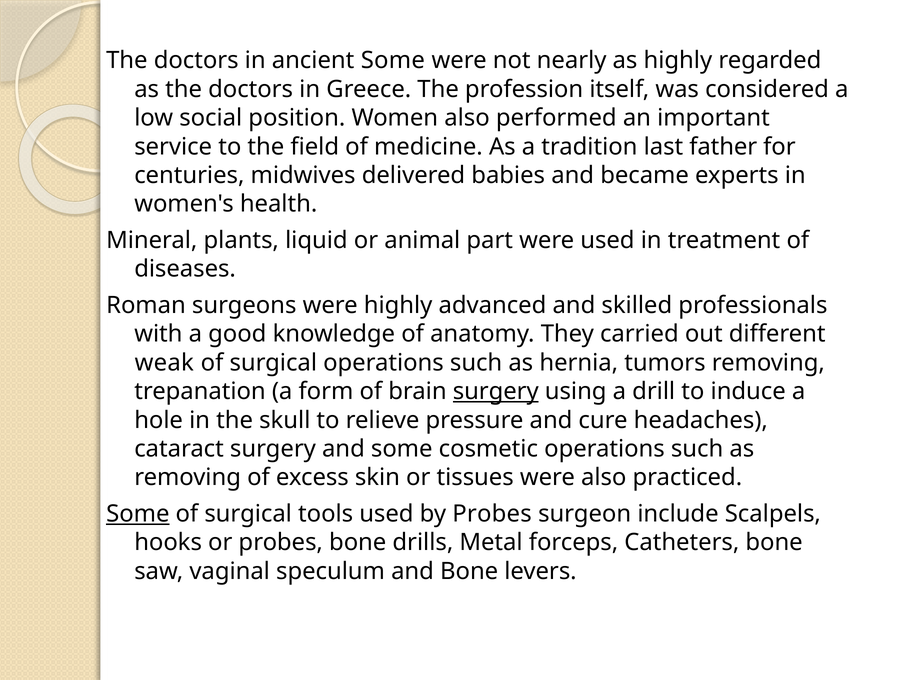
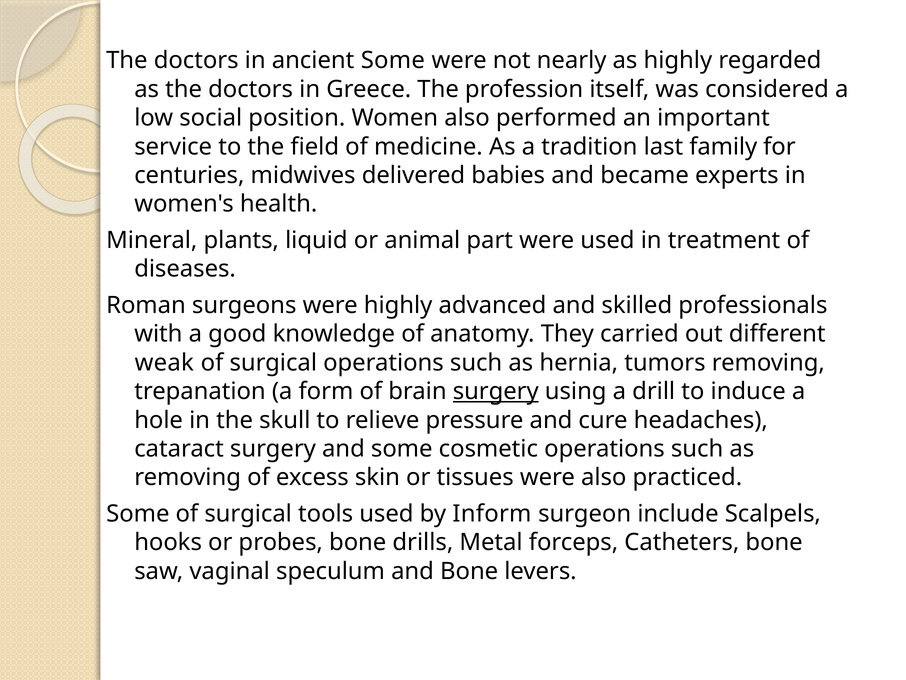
father: father -> family (723, 147)
Some underline: present -> none (138, 513)
by Probes: Probes -> Inform (492, 513)
